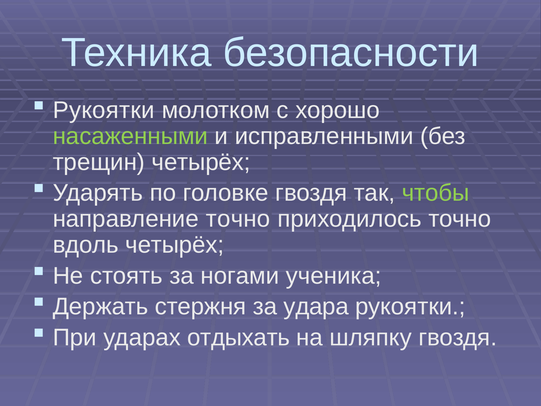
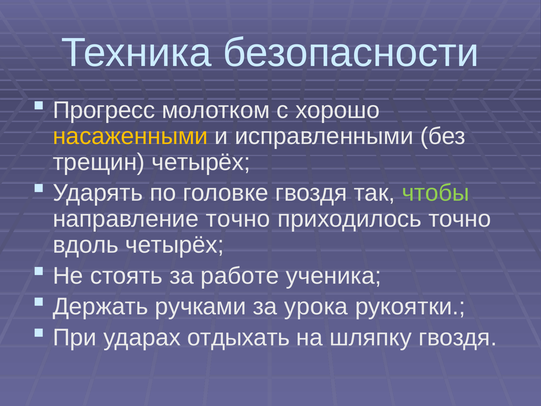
Рукоятки: Рукоятки -> Прогресс (104, 110)
насаженными colour: light green -> yellow (130, 136)
ногами: ногами -> работе (240, 276)
стержня: стержня -> ручками (200, 306)
удара: удара -> урока (316, 306)
